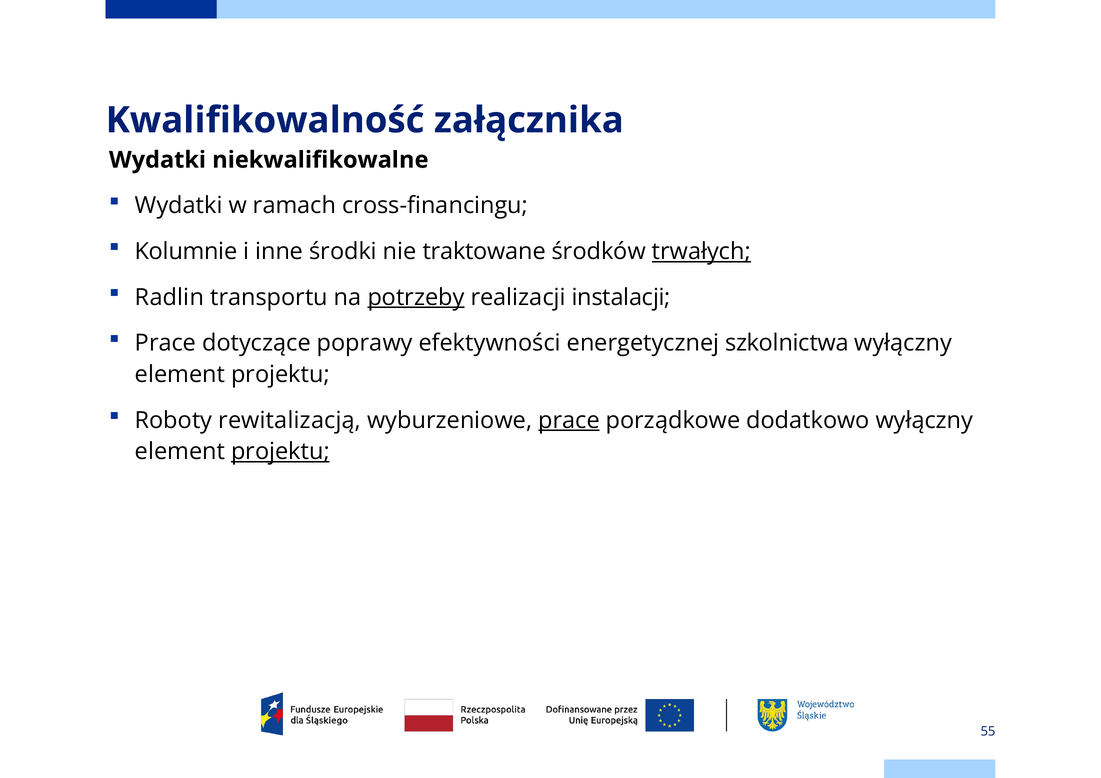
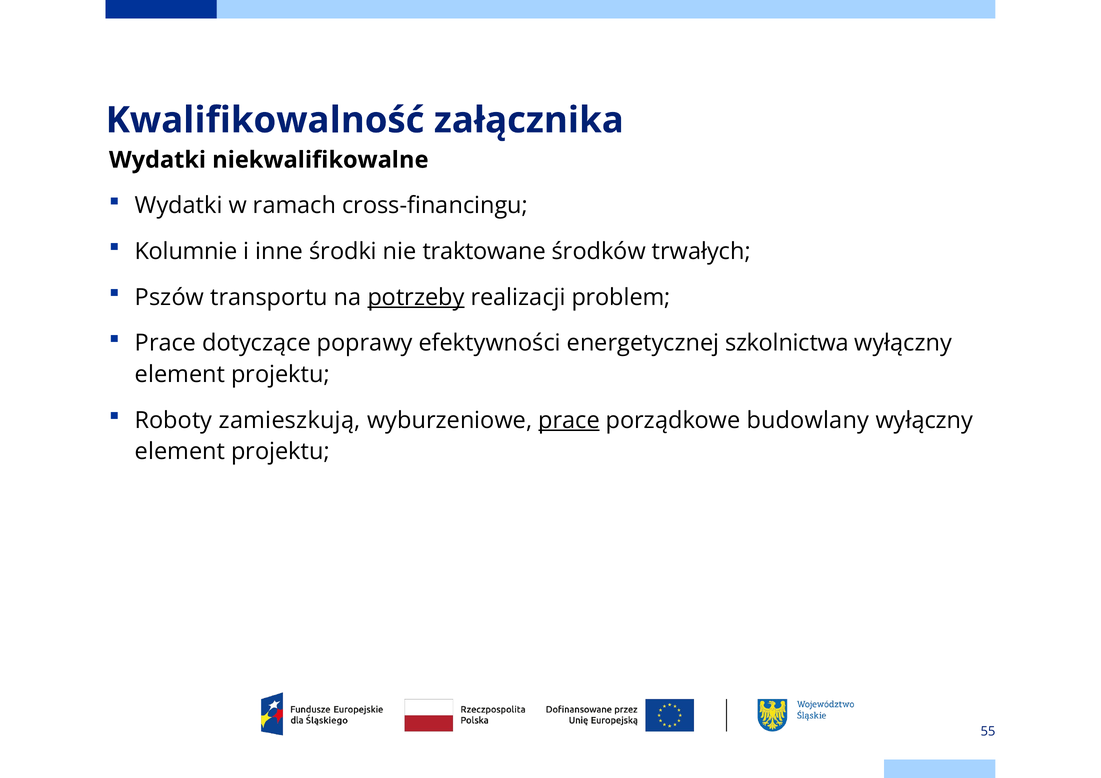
trwałych underline: present -> none (701, 252)
Radlin: Radlin -> Pszów (169, 297)
instalacji: instalacji -> problem (621, 297)
rewitalizacją: rewitalizacją -> zamieszkują (290, 421)
dodatkowo: dodatkowo -> budowlany (808, 421)
projektu underline: present -> none (280, 452)
